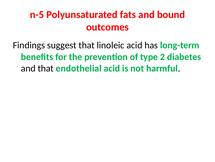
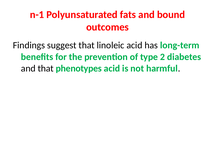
n-5: n-5 -> n-1 (37, 15)
endothelial: endothelial -> phenotypes (79, 68)
